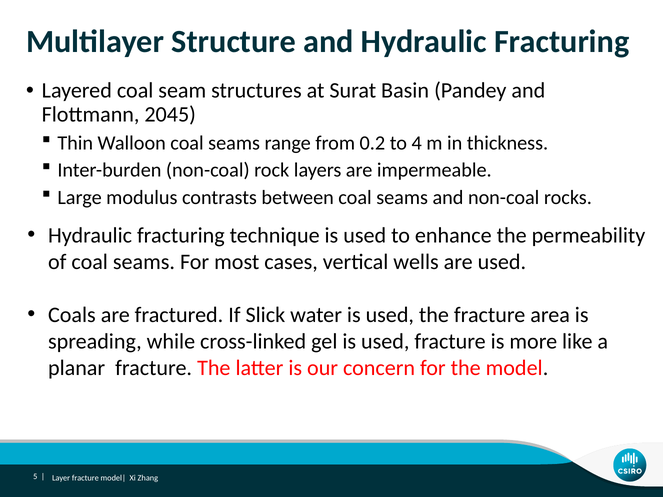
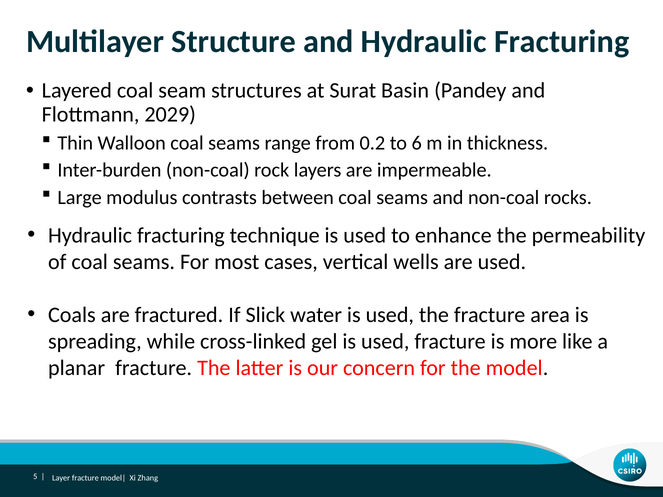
2045: 2045 -> 2029 (170, 115)
4: 4 -> 6 (417, 143)
